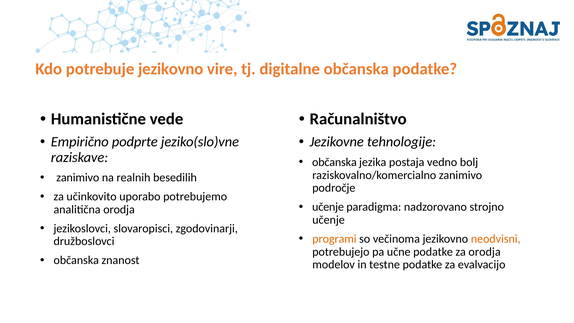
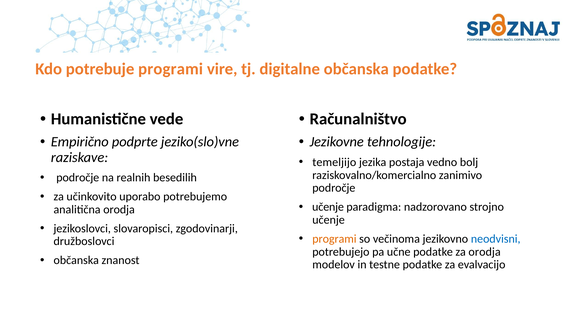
potrebuje jezikovno: jezikovno -> programi (171, 69)
občanska: občanska -> temeljijo (334, 162)
zanimivo: zanimivo -> področje (78, 178)
neodvisni colour: orange -> blue (496, 239)
